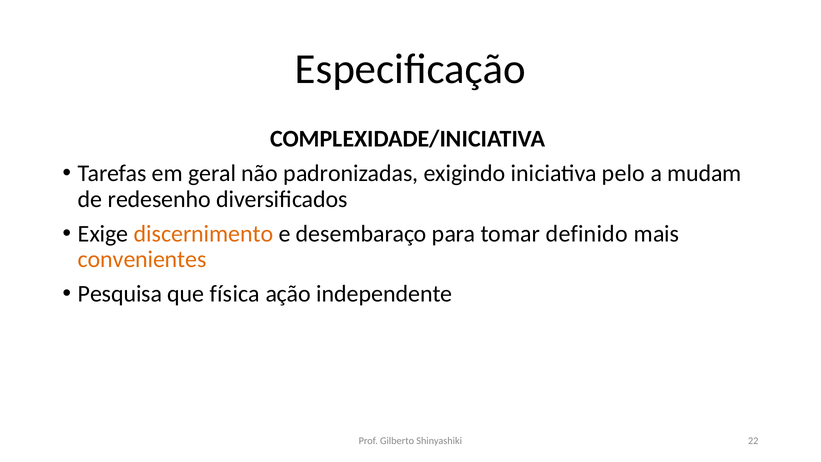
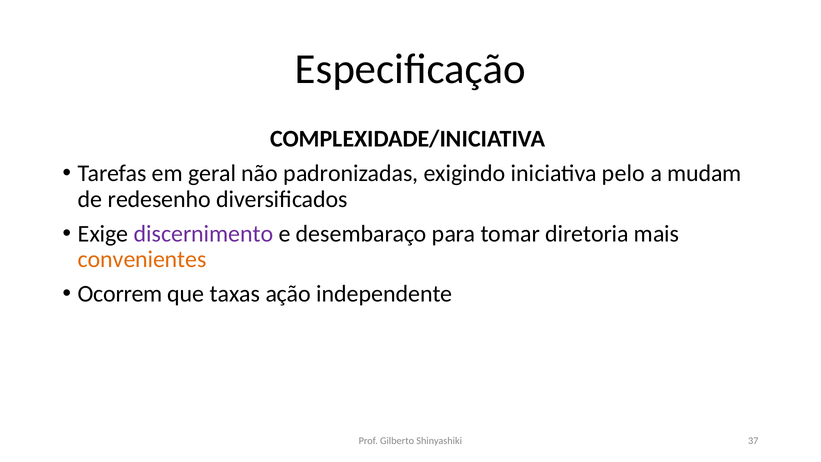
discernimento colour: orange -> purple (204, 234)
definido: definido -> diretoria (587, 234)
Pesquisa: Pesquisa -> Ocorrem (120, 294)
física: física -> taxas (235, 294)
22: 22 -> 37 (753, 441)
